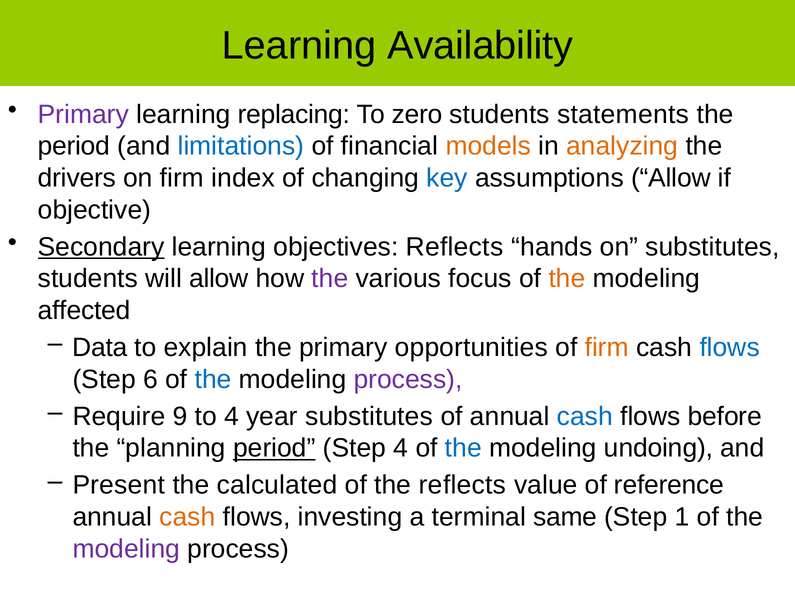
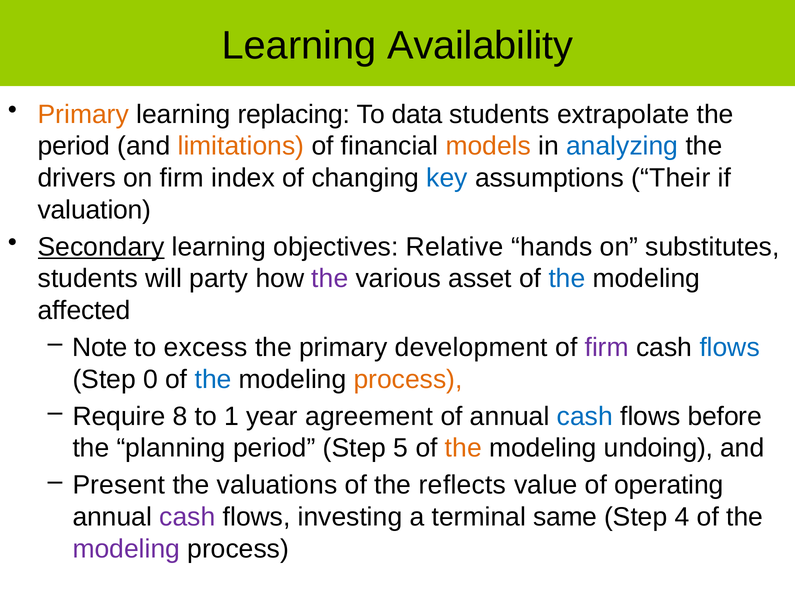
Primary colour: purple -> orange (83, 114)
zero: zero -> data (417, 114)
statements: statements -> extrapolate (623, 114)
limitations colour: blue -> orange (241, 146)
analyzing colour: orange -> blue (622, 146)
assumptions Allow: Allow -> Their (671, 178)
objective: objective -> valuation (95, 210)
objectives Reflects: Reflects -> Relative (455, 247)
will allow: allow -> party (219, 279)
focus: focus -> asset (480, 279)
the colour: orange -> blue (567, 279)
Data: Data -> Note (100, 348)
explain: explain -> excess (206, 348)
opportunities: opportunities -> development (471, 348)
firm colour: orange -> purple (607, 348)
6: 6 -> 0 (151, 379)
process colour: purple -> orange (408, 379)
9: 9 -> 8 (180, 417)
to 4: 4 -> 1 (232, 417)
year substitutes: substitutes -> agreement (369, 417)
period underline: present -> none (274, 448)
Step 4: 4 -> 5 (401, 448)
the colour: blue -> orange (463, 448)
calculated: calculated -> valuations (277, 485)
reference: reference -> operating (669, 485)
cash colour: orange -> purple (187, 517)
1: 1 -> 4 (682, 517)
